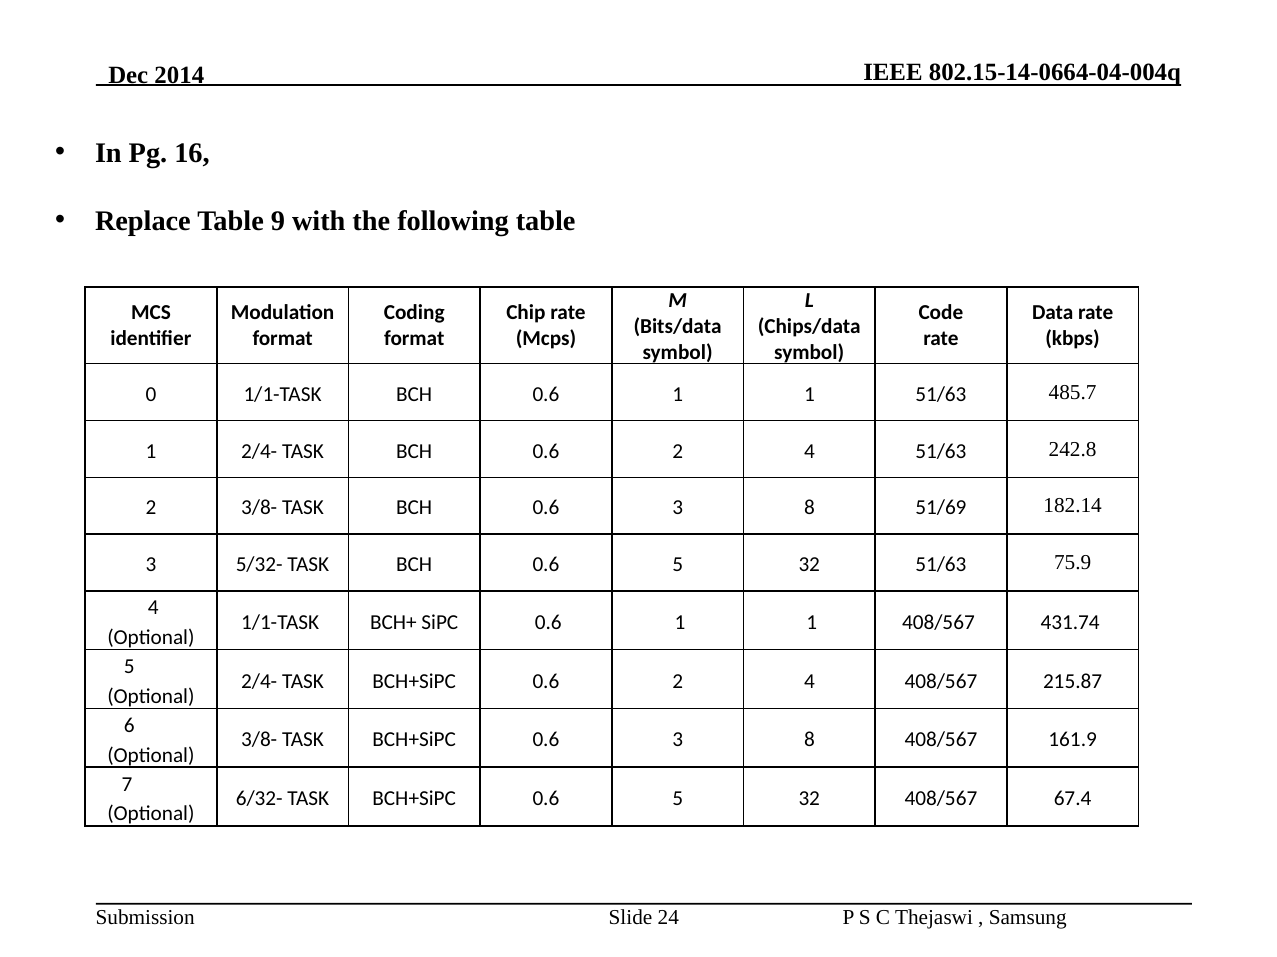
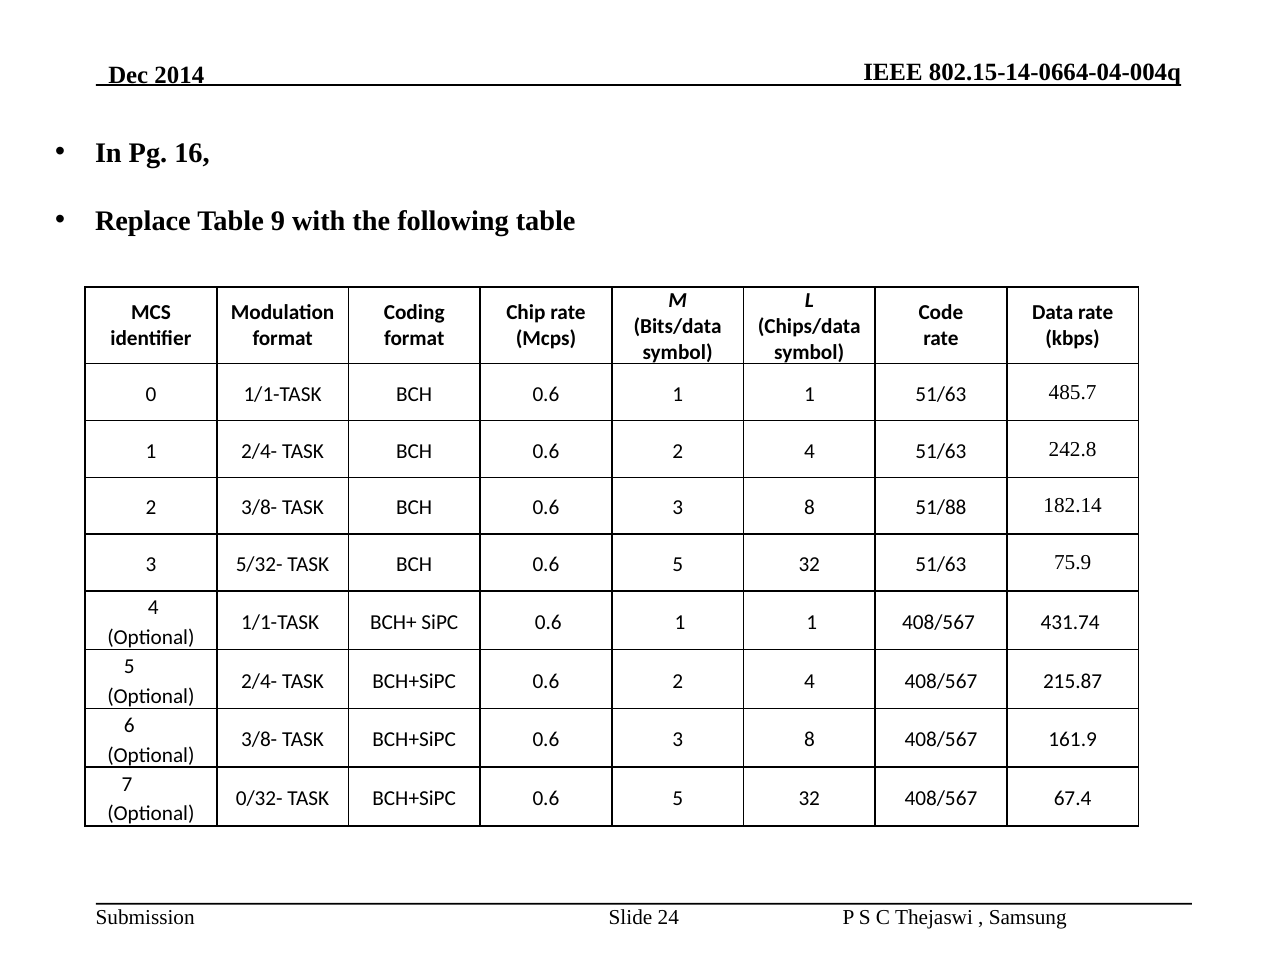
51/69: 51/69 -> 51/88 (941, 508)
6/32-: 6/32- -> 0/32- (259, 799)
